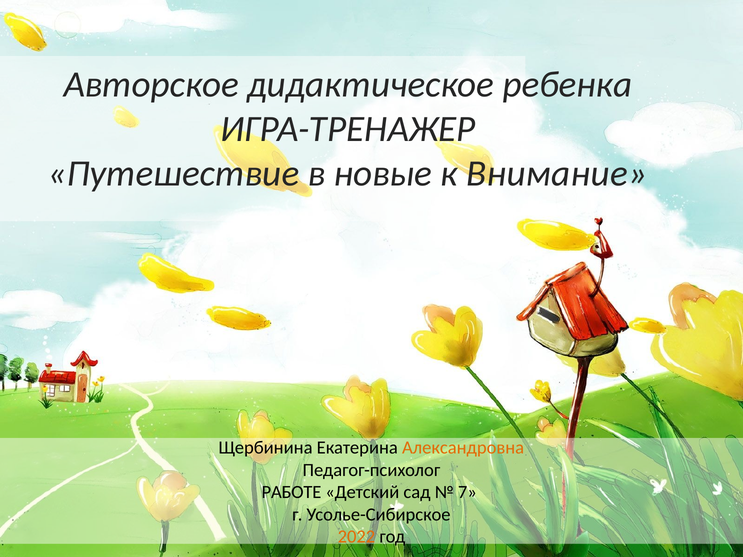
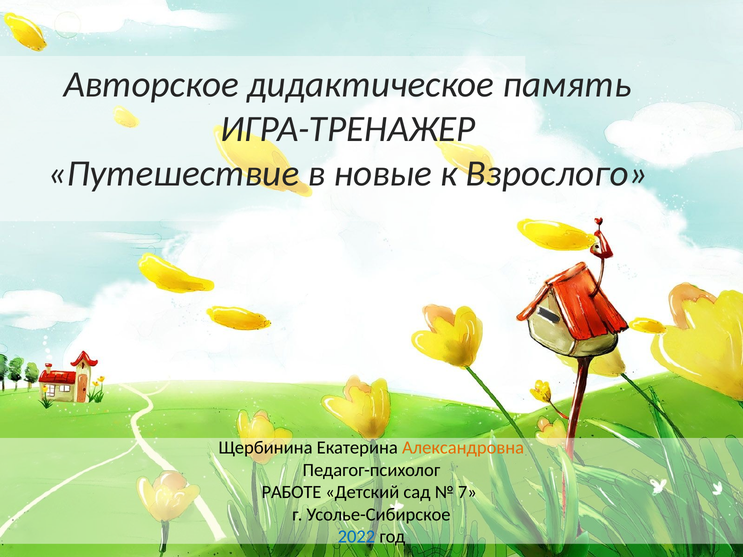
ребенка: ребенка -> память (567, 85)
Внимание: Внимание -> Взрослого (557, 174)
2022 colour: orange -> blue (356, 537)
